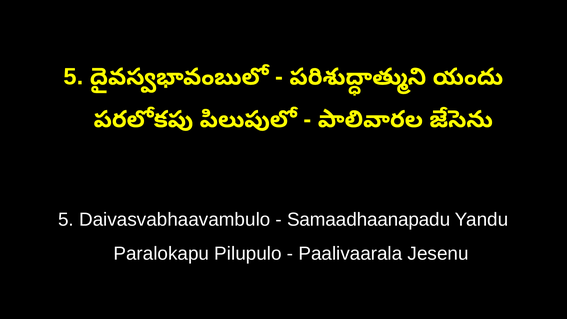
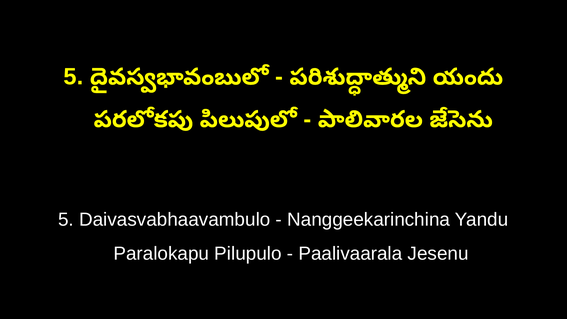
Samaadhaanapadu: Samaadhaanapadu -> Nanggeekarinchina (369, 220)
